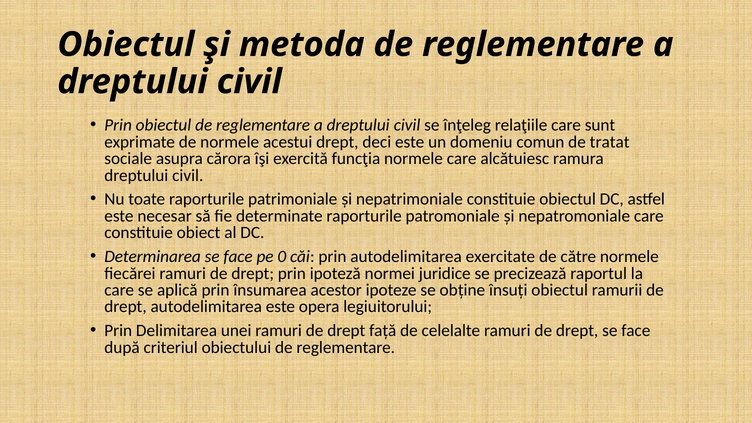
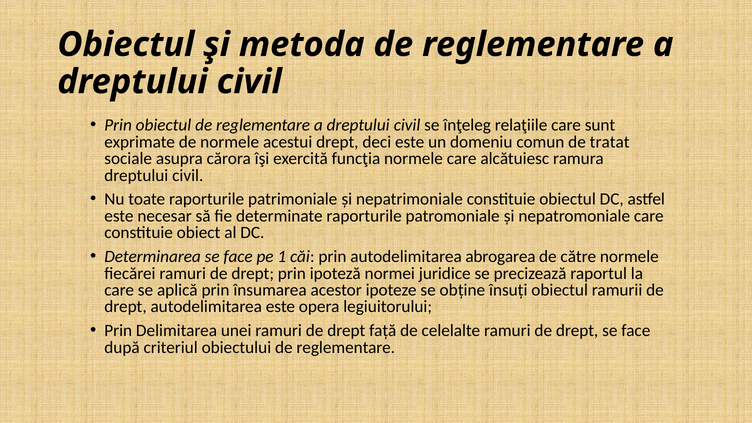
0: 0 -> 1 (282, 257)
exercitate: exercitate -> abrogarea (500, 257)
